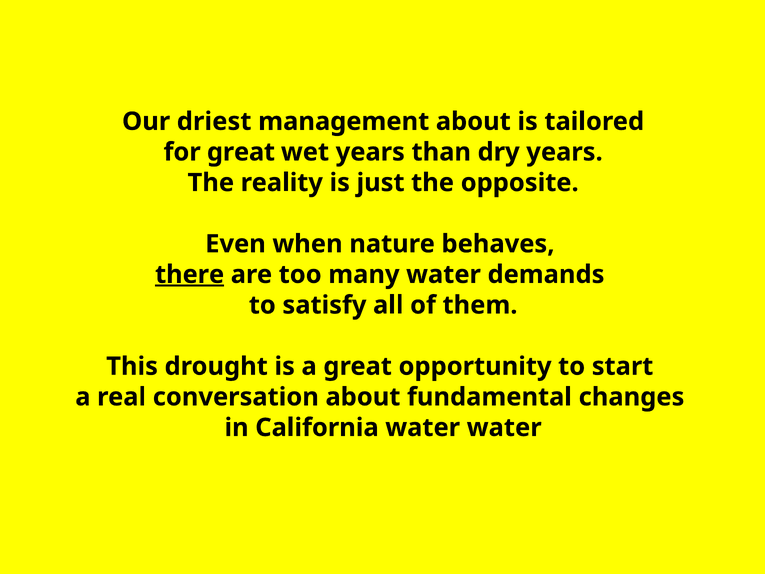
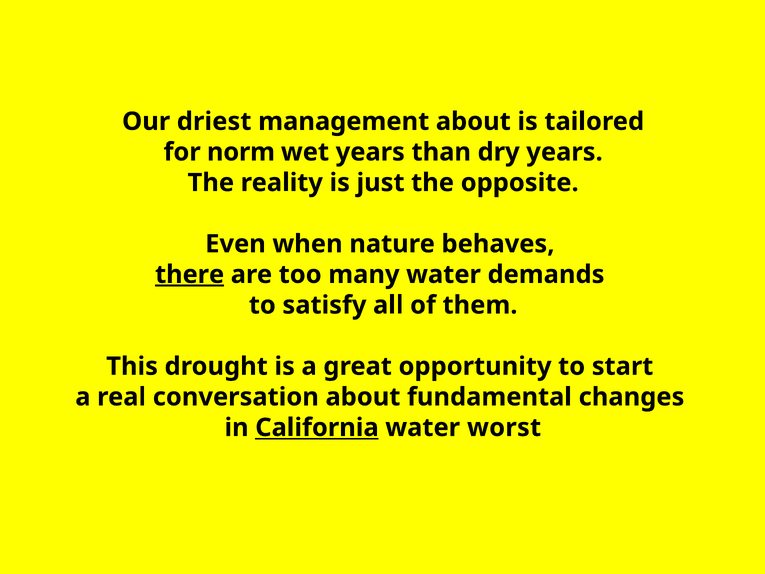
for great: great -> norm (241, 152)
California underline: none -> present (317, 427)
water water: water -> worst (504, 427)
